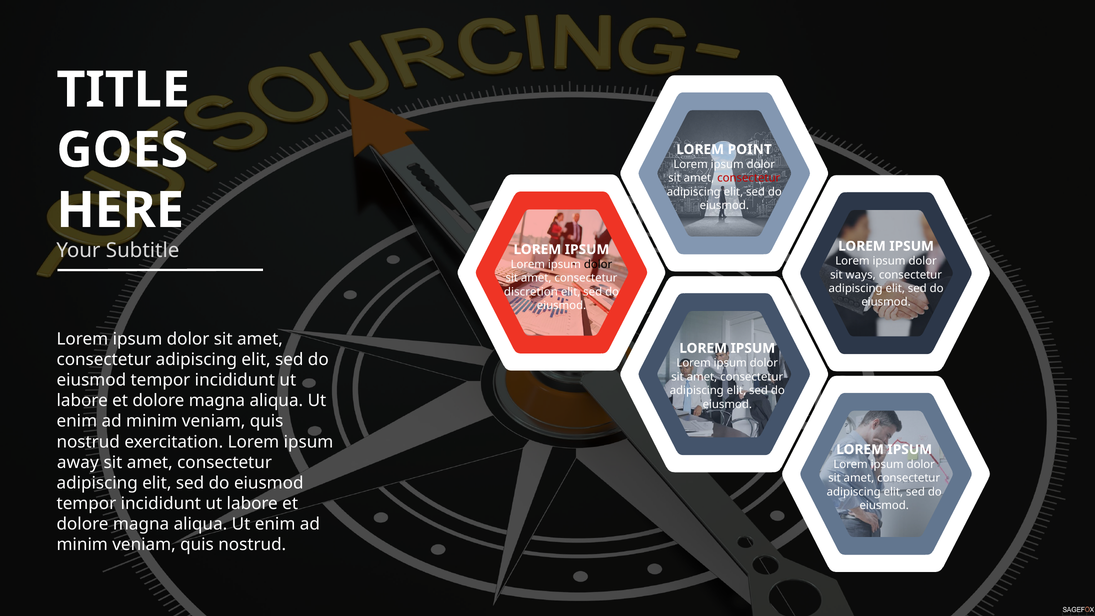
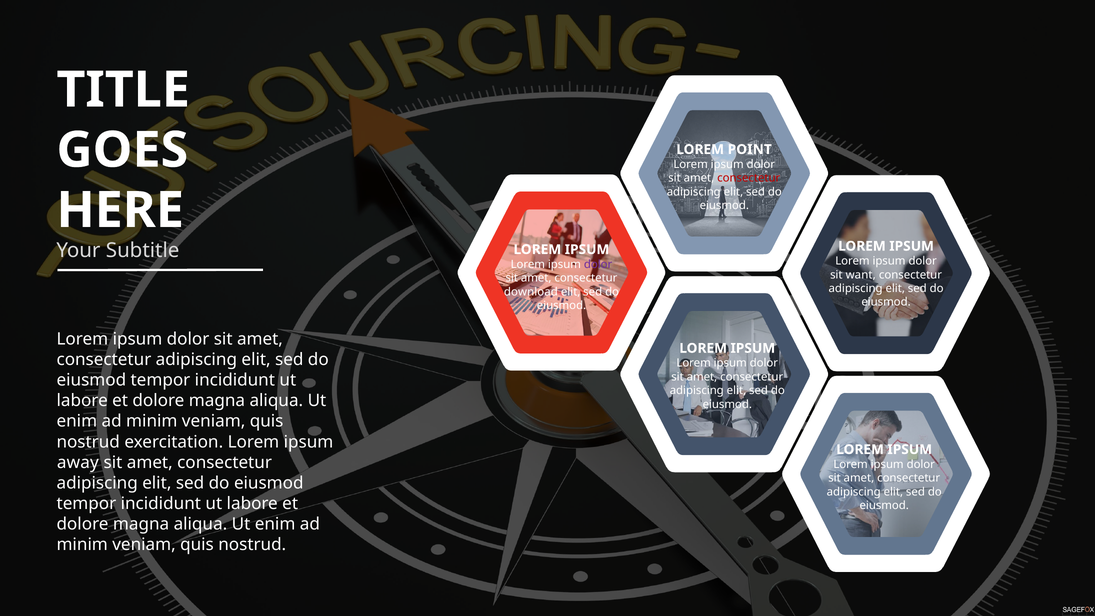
dolor colour: black -> purple (598, 264)
ways: ways -> want (861, 275)
discretion: discretion -> download (531, 292)
